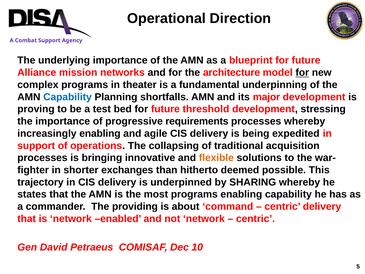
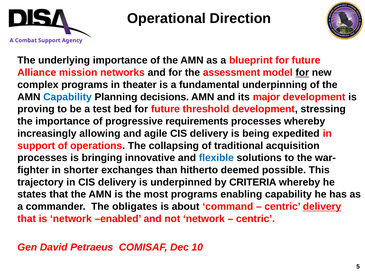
architecture: architecture -> assessment (232, 72)
shortfalls: shortfalls -> decisions (165, 97)
increasingly enabling: enabling -> allowing (100, 133)
flexible colour: orange -> blue (216, 158)
SHARING: SHARING -> CRITERIA (253, 182)
providing: providing -> obligates (135, 206)
delivery underline: none -> present (322, 206)
